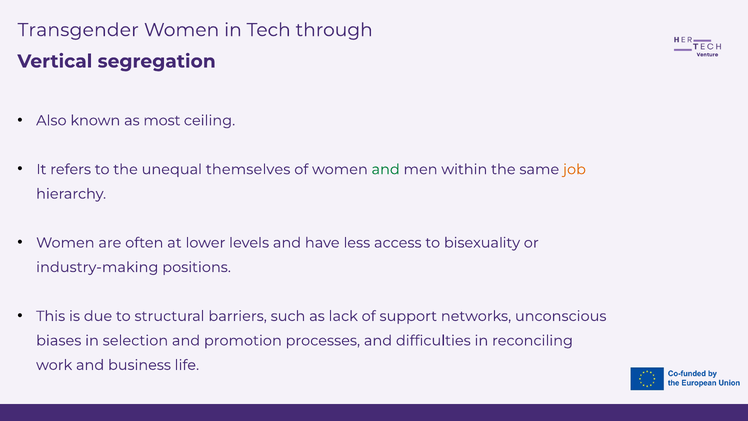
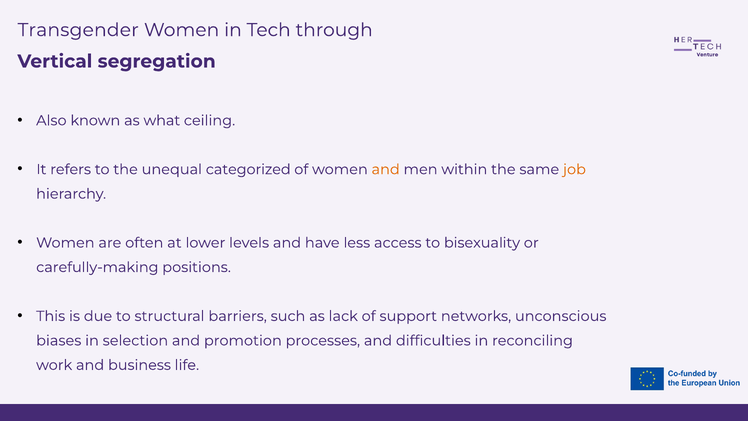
most: most -> what (162, 120)
themselves: themselves -> categorized (248, 169)
and colour: green -> orange (386, 169)
industry-making: industry-making -> carefully-making (97, 267)
